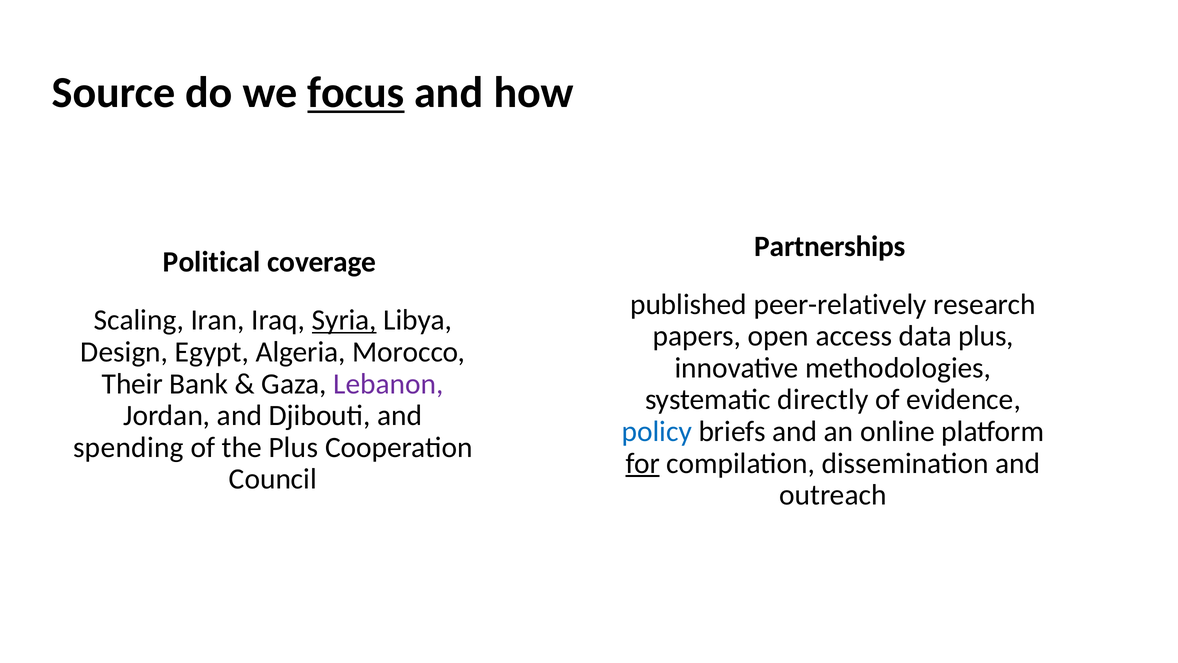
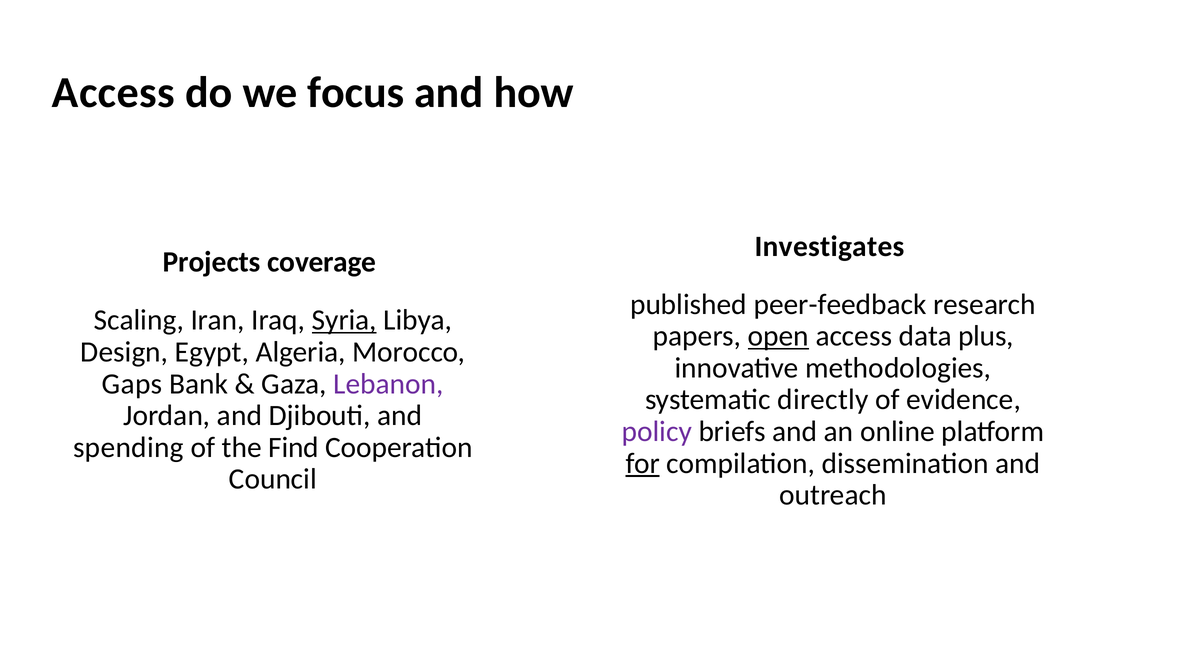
Source: Source -> Access (113, 93)
focus underline: present -> none (356, 93)
Partnerships: Partnerships -> Investigates (830, 246)
Political: Political -> Projects (212, 262)
peer-relatively: peer-relatively -> peer-feedback (840, 304)
open underline: none -> present (778, 336)
Their: Their -> Gaps (132, 384)
policy colour: blue -> purple (657, 431)
the Plus: Plus -> Find (294, 447)
